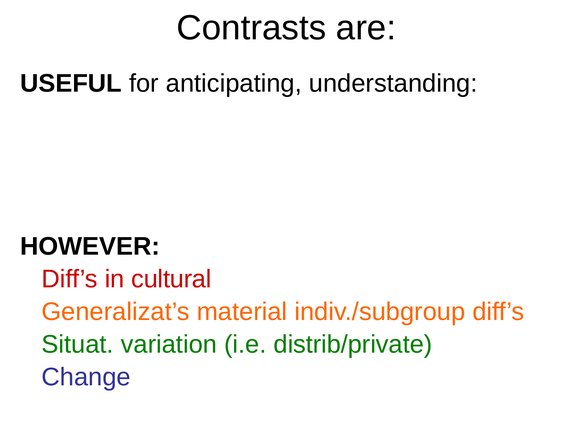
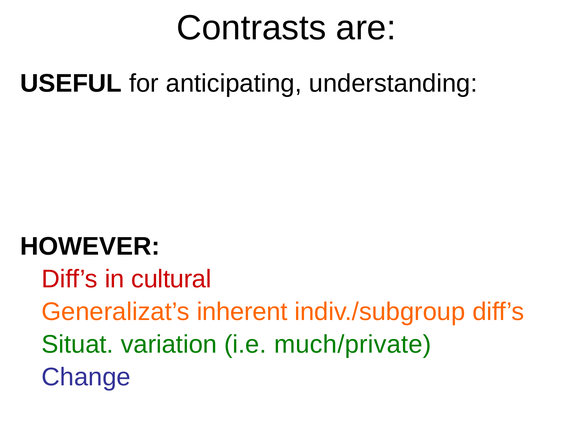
material: material -> inherent (242, 312)
distrib/private: distrib/private -> much/private (353, 344)
